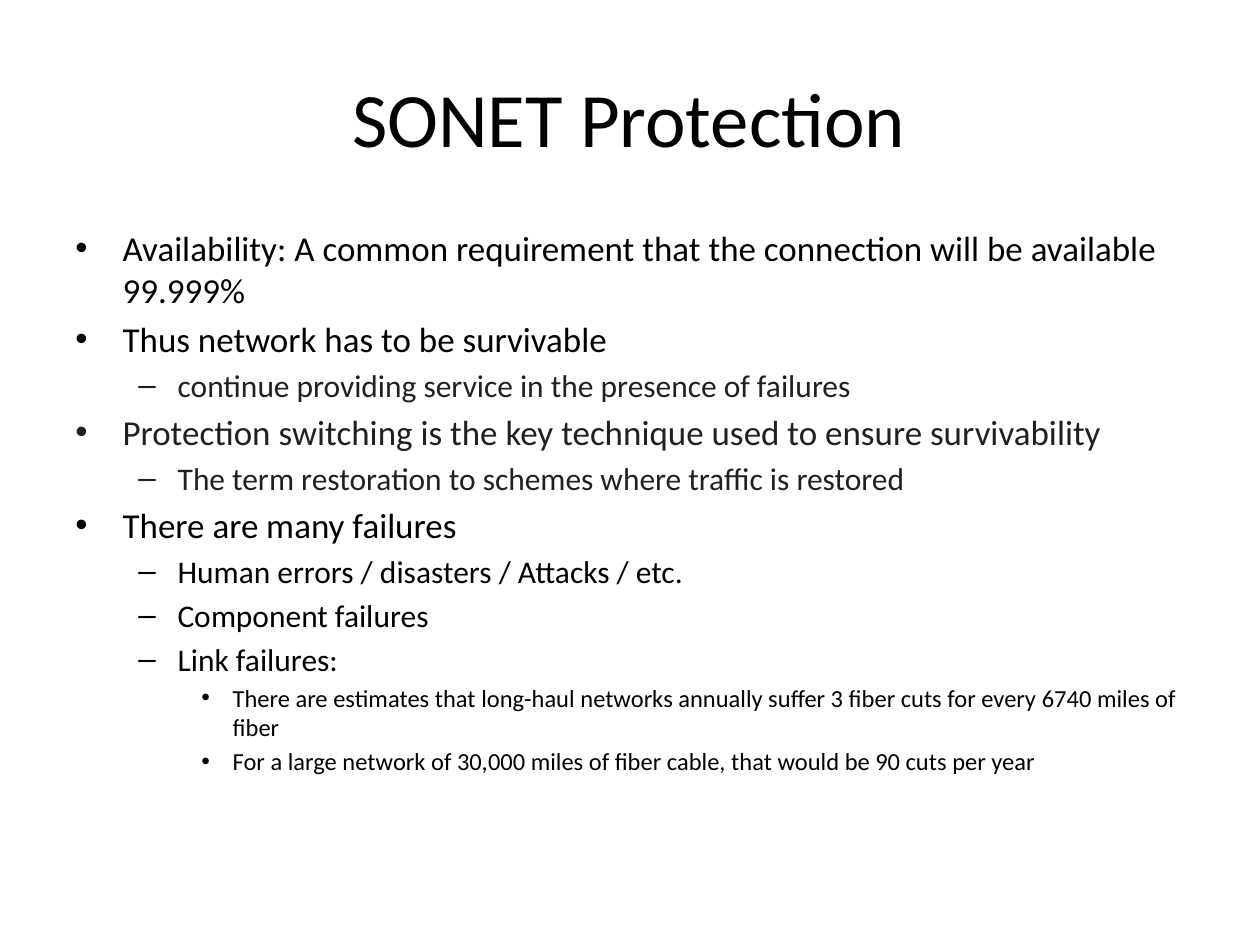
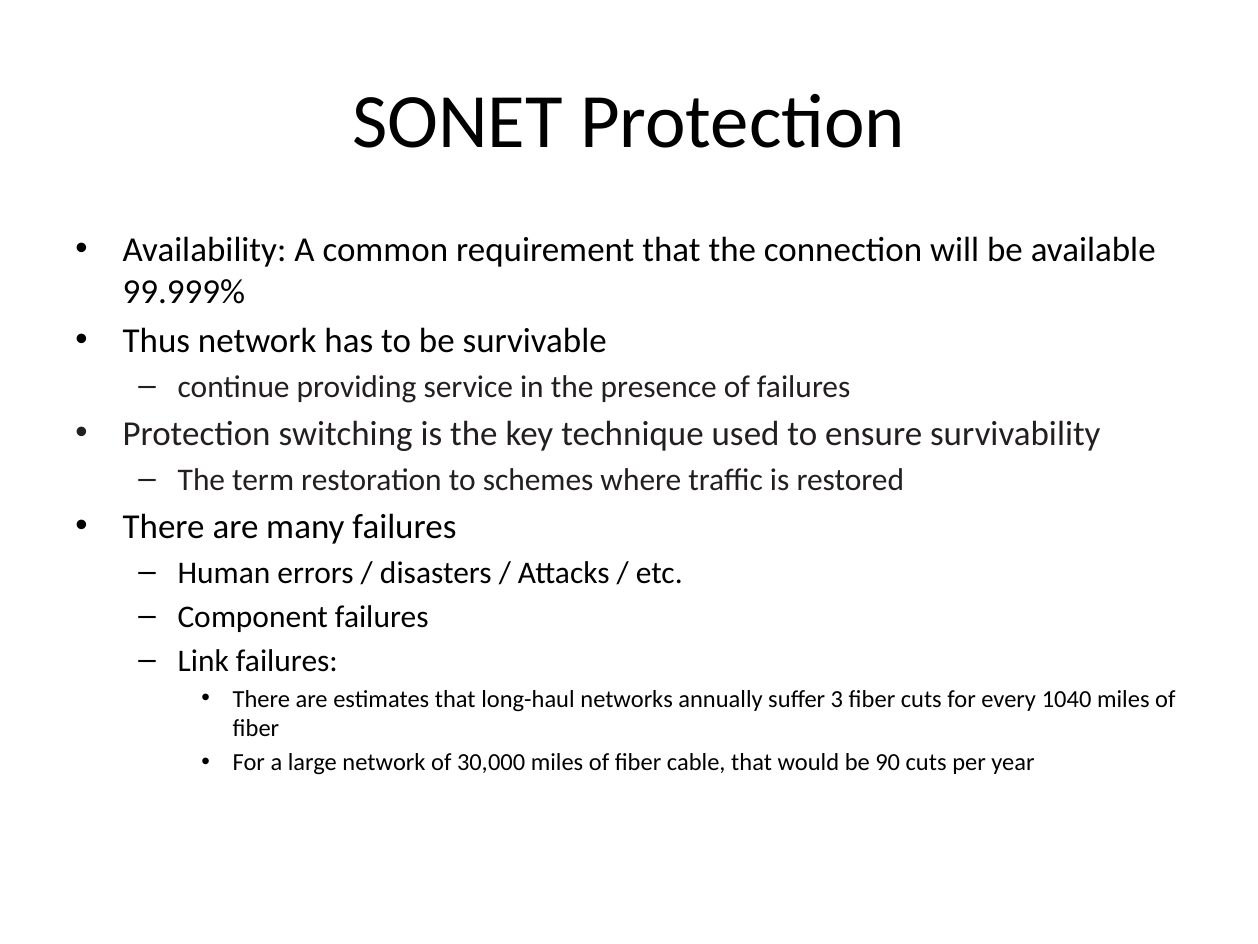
6740: 6740 -> 1040 (1067, 699)
